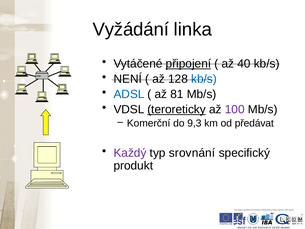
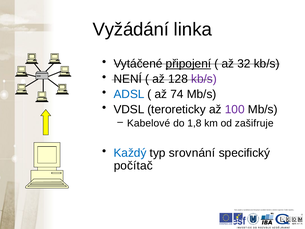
40: 40 -> 32 (244, 64)
kb/s colour: blue -> purple (204, 79)
81: 81 -> 74 (177, 94)
teroreticky underline: present -> none (177, 109)
Komerční: Komerční -> Kabelové (149, 123)
9,3: 9,3 -> 1,8 (194, 123)
předávat: předávat -> zašifruje (254, 123)
Každý colour: purple -> blue (130, 153)
produkt: produkt -> počítač (133, 166)
